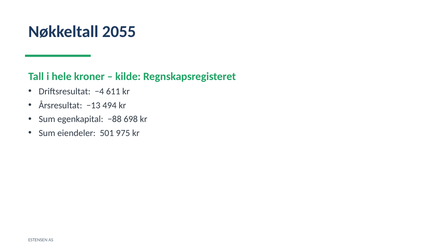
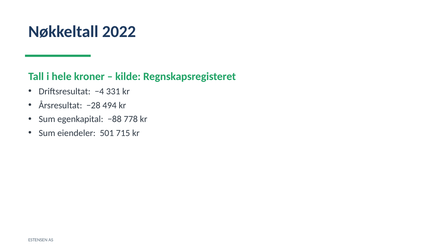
2055: 2055 -> 2022 (119, 32)
611: 611 -> 331 (113, 92)
−13: −13 -> −28 (93, 105)
698: 698 -> 778 (131, 119)
975: 975 -> 715 (123, 133)
